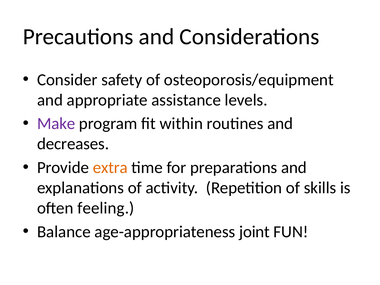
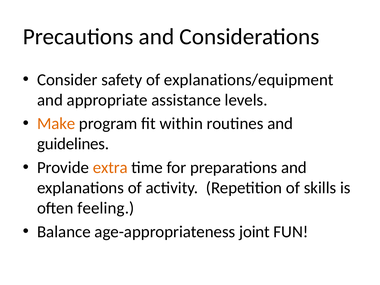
osteoporosis/equipment: osteoporosis/equipment -> explanations/equipment (249, 80)
Make colour: purple -> orange (56, 124)
decreases: decreases -> guidelines (73, 144)
